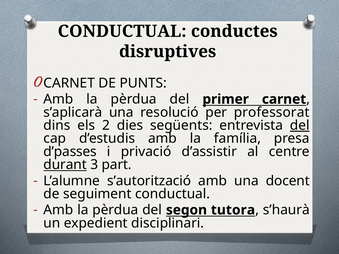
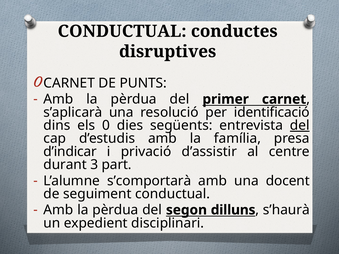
professorat: professorat -> identificació (272, 112)
2: 2 -> 0 (106, 126)
d’passes: d’passes -> d’indicar (70, 152)
durant underline: present -> none (65, 165)
s’autorització: s’autorització -> s’comportarà (149, 181)
tutora: tutora -> dilluns (233, 210)
